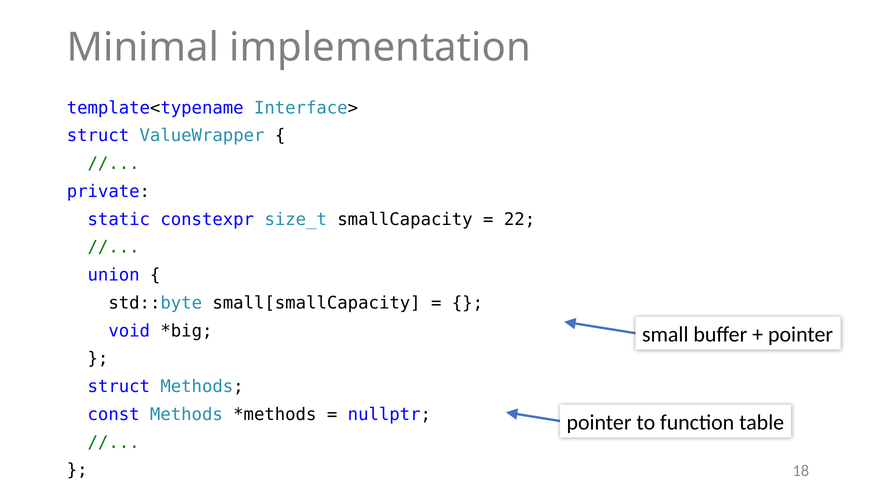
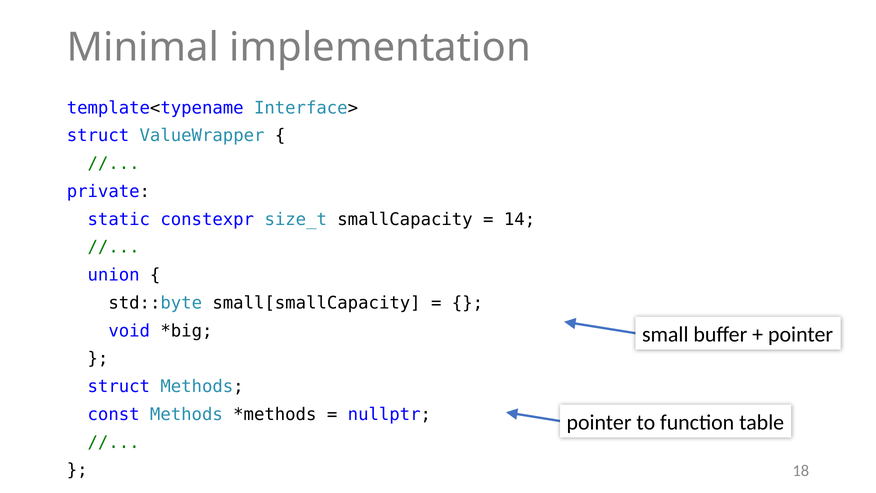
22: 22 -> 14 (520, 219)
